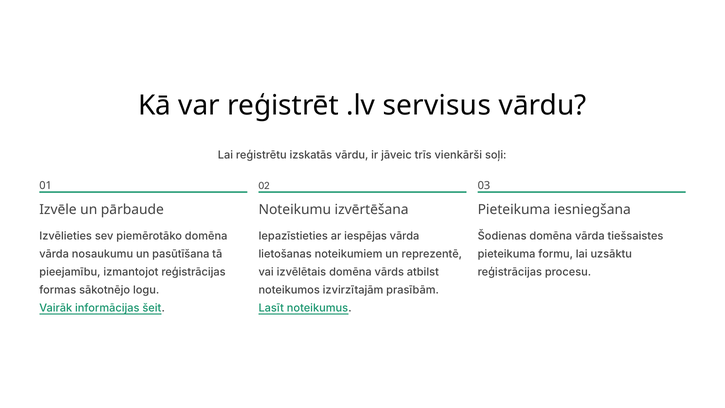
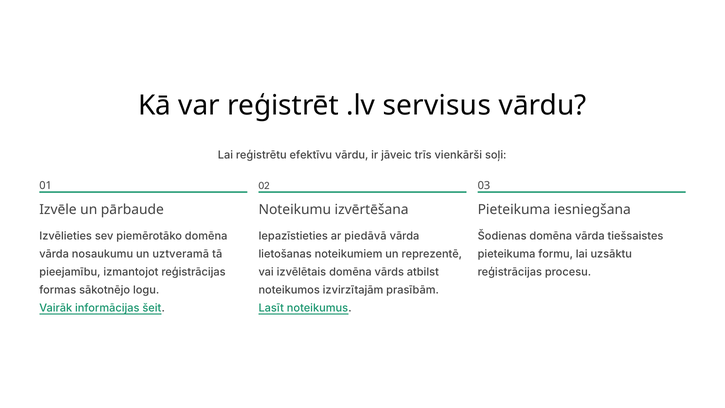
izskatās: izskatās -> efektīvu (311, 155)
iespējas: iespējas -> piedāvā (365, 236)
pasūtīšana: pasūtīšana -> uztveramā (181, 254)
